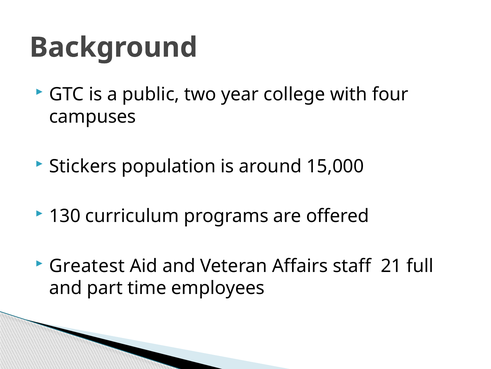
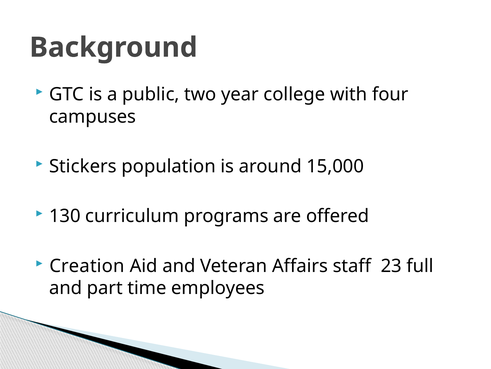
Greatest: Greatest -> Creation (87, 265)
21: 21 -> 23 (391, 265)
